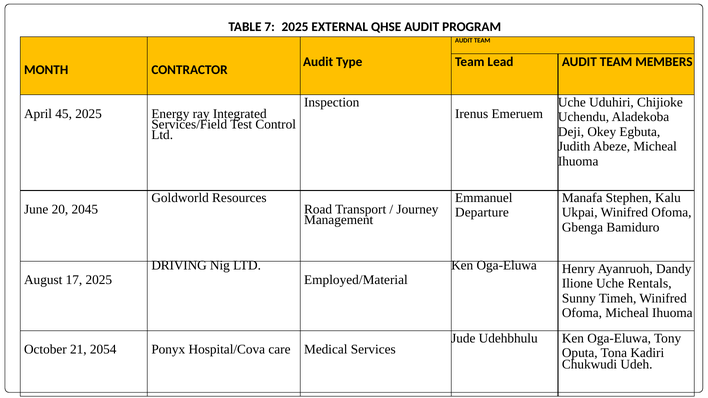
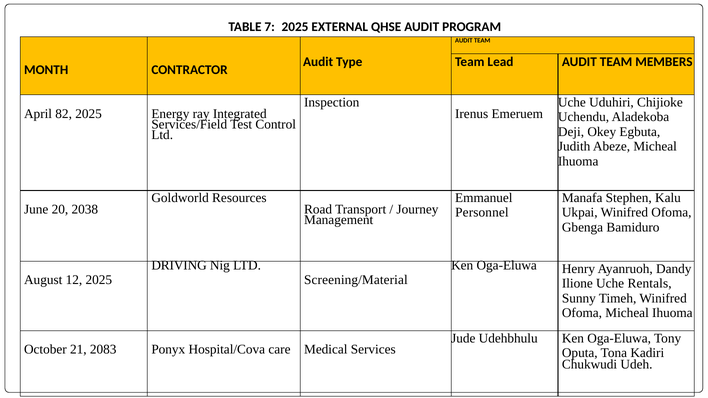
45: 45 -> 82 (64, 114)
2045: 2045 -> 2038 (85, 209)
Departure: Departure -> Personnel (482, 213)
17: 17 -> 12 (74, 280)
Employed/Material: Employed/Material -> Screening/Material (356, 280)
2054: 2054 -> 2083 (103, 350)
